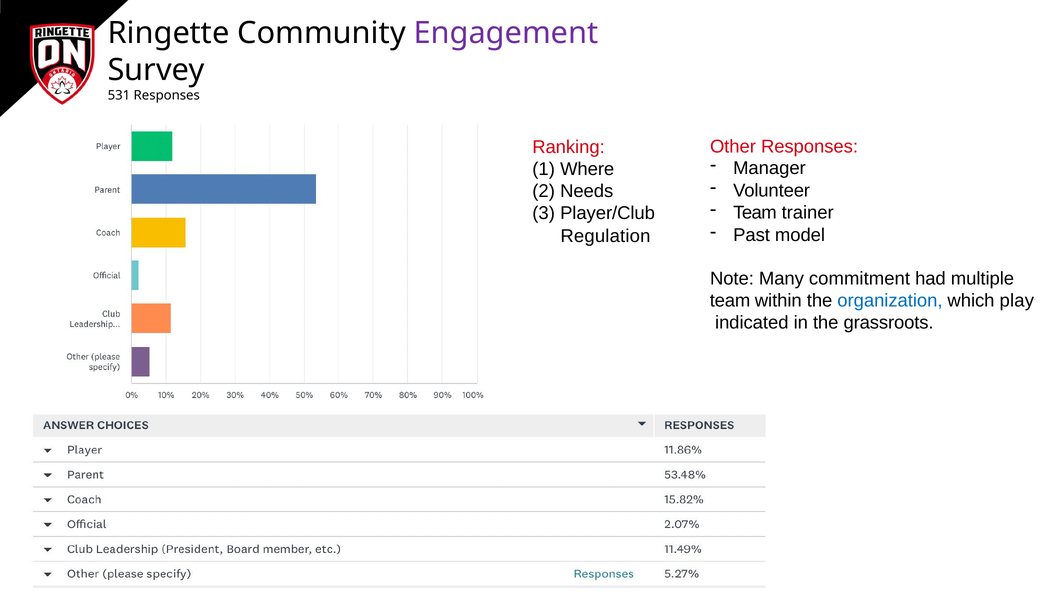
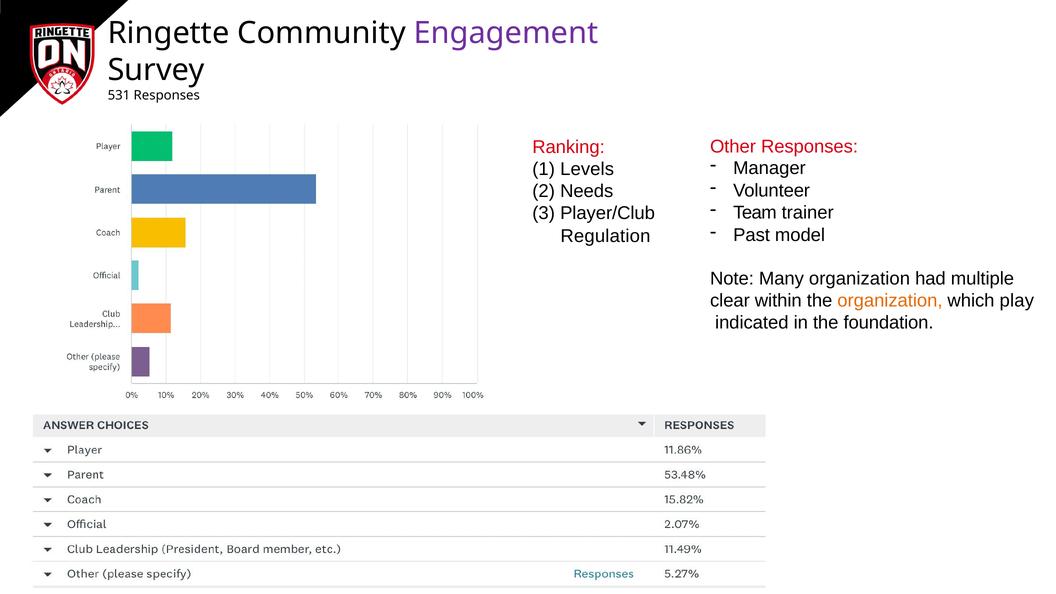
Where: Where -> Levels (587, 169)
Many commitment: commitment -> organization (860, 279)
team: team -> clear (730, 301)
organization colour: blue -> orange (890, 301)
grassroots: grassroots -> foundation (889, 323)
